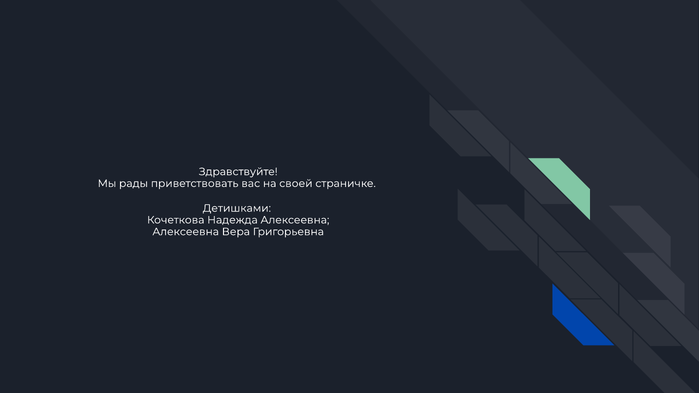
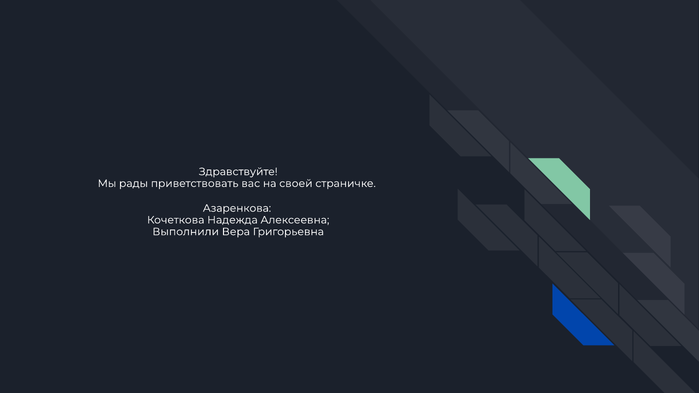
Детишками: Детишками -> Азаренкова (237, 208)
Алексеевна: Алексеевна -> Выполнили (186, 232)
